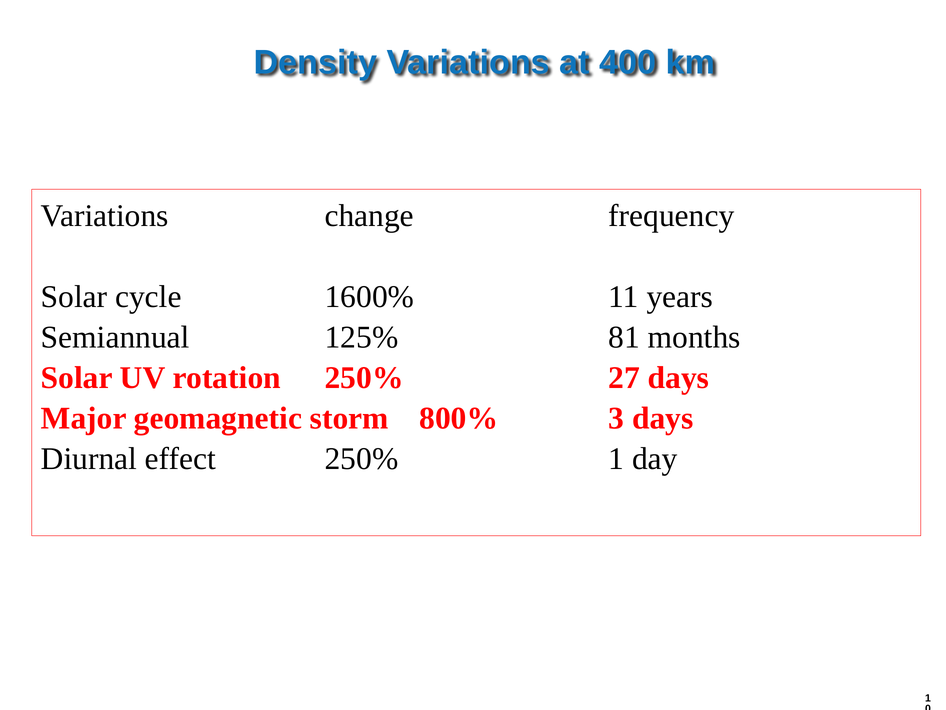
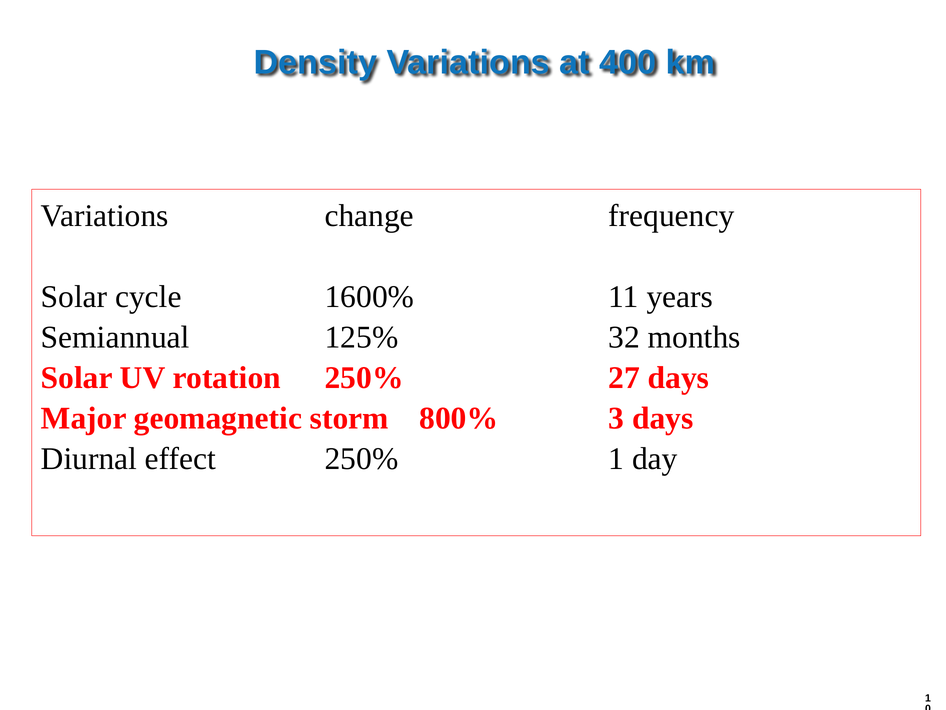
81: 81 -> 32 (624, 337)
